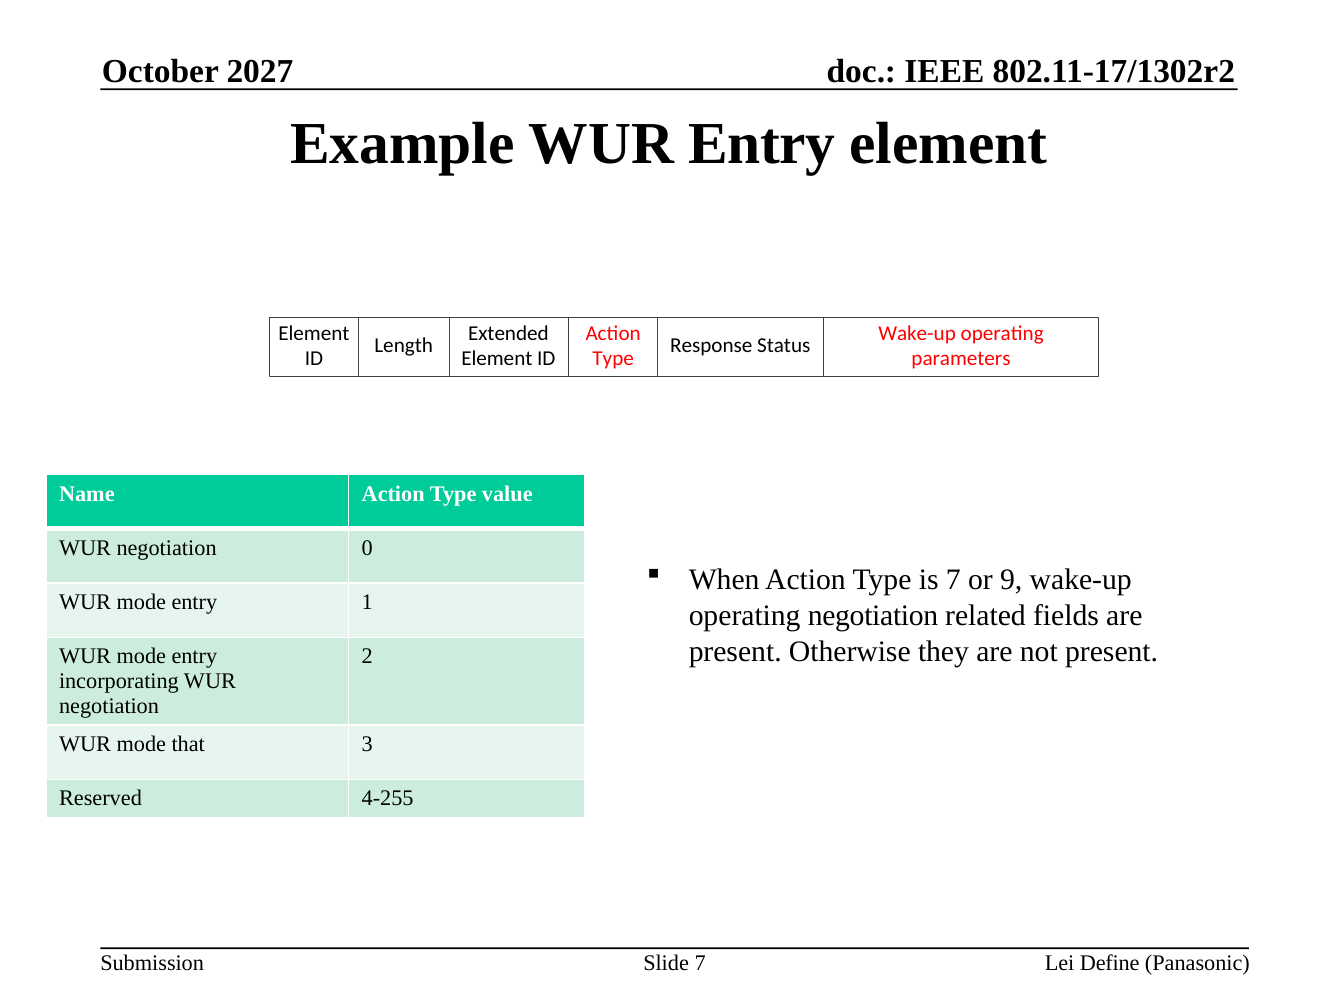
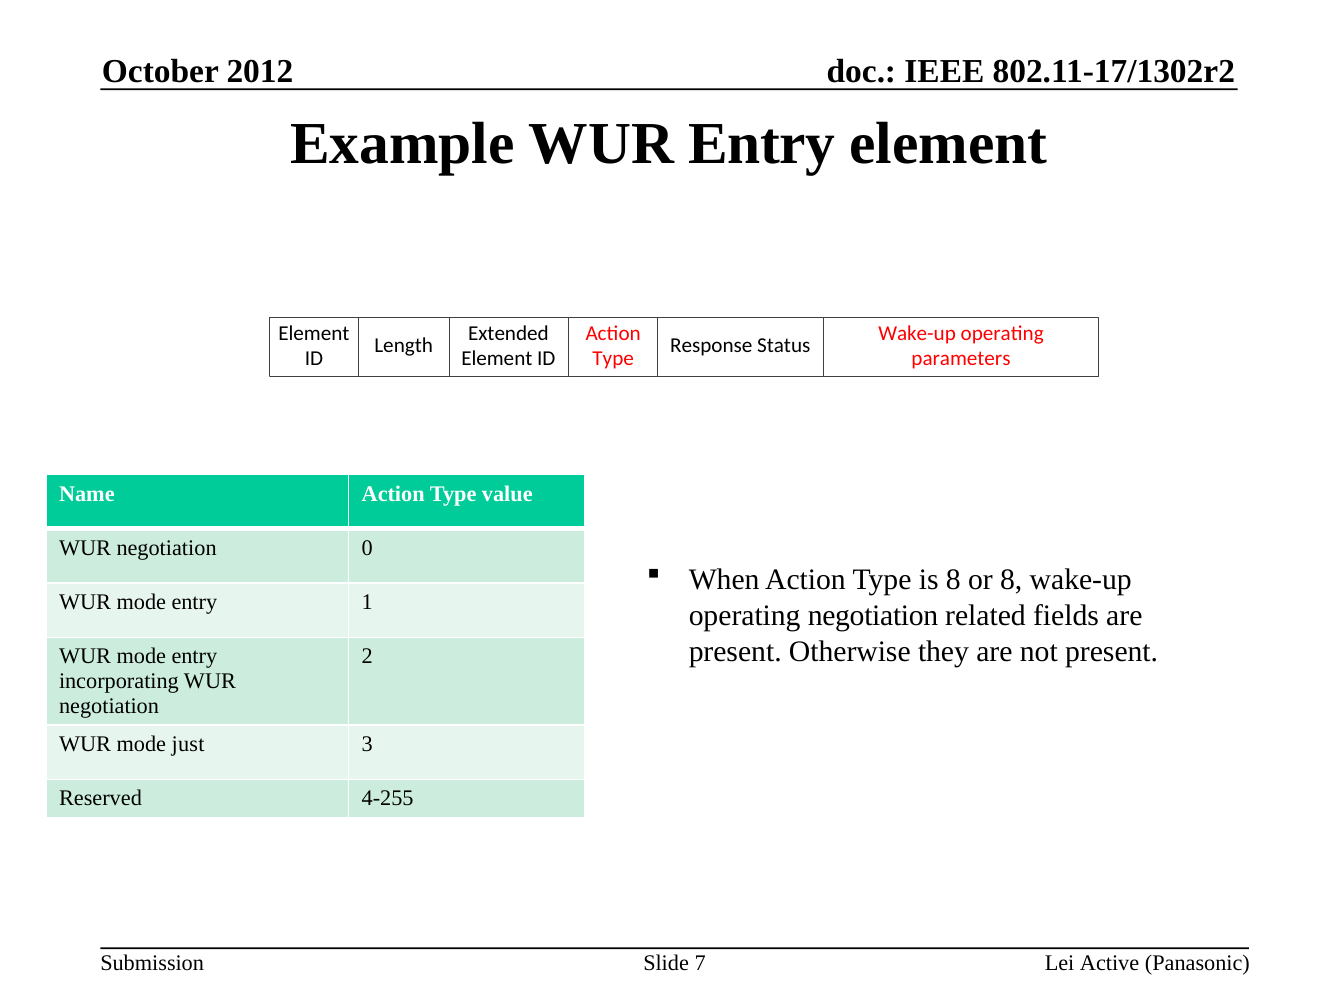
2027: 2027 -> 2012 (260, 71)
is 7: 7 -> 8 (953, 580)
or 9: 9 -> 8 (1011, 580)
that: that -> just (188, 744)
Define: Define -> Active (1110, 962)
